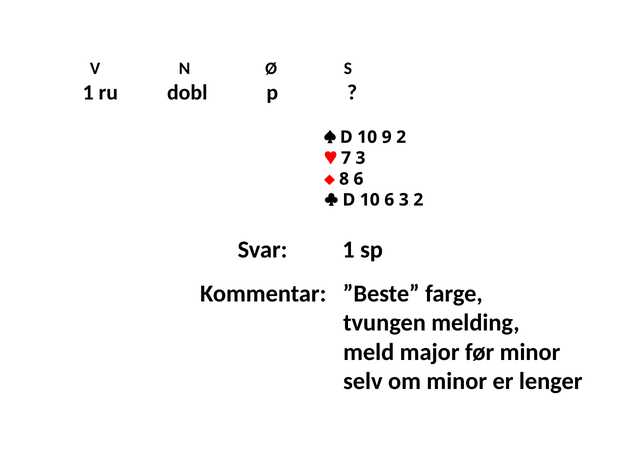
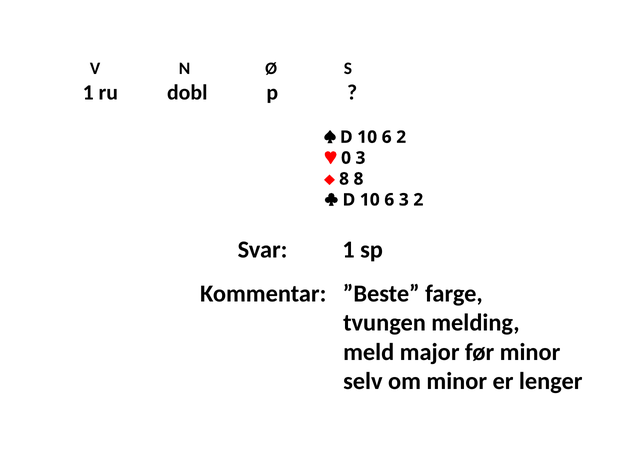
9: 9 -> 6 (387, 137)
7: 7 -> 0 (346, 158)
8 6: 6 -> 8 (358, 179)
